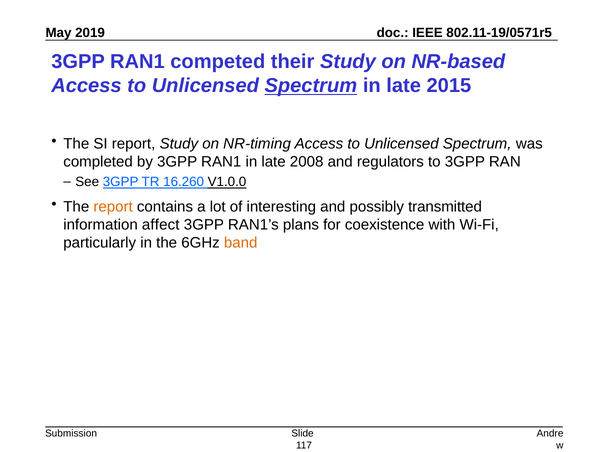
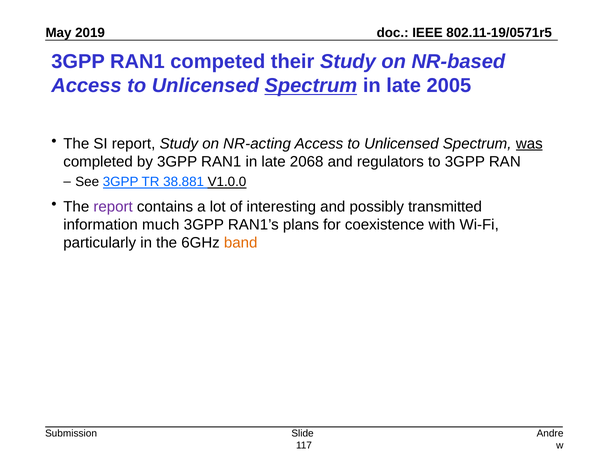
2015: 2015 -> 2005 (449, 86)
NR-timing: NR-timing -> NR-acting (257, 144)
was underline: none -> present (529, 144)
2008: 2008 -> 2068 (307, 162)
16.260: 16.260 -> 38.881 (184, 182)
report colour: orange -> purple (113, 207)
affect: affect -> much (161, 225)
